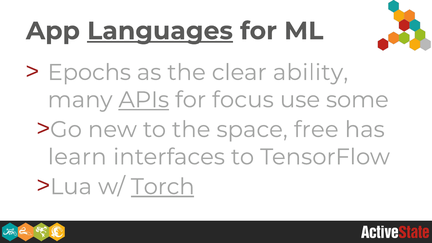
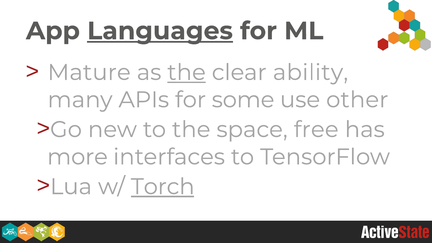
Epochs: Epochs -> Mature (89, 72)
the underline: none -> present (187, 72)
APIs underline: present -> none (144, 100)
focus: focus -> some (243, 100)
some: some -> other (357, 100)
learn: learn -> more (77, 157)
